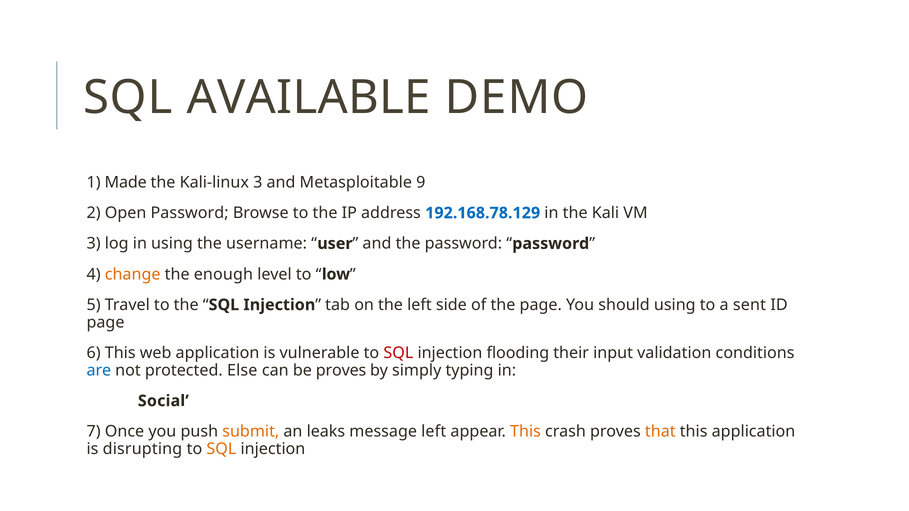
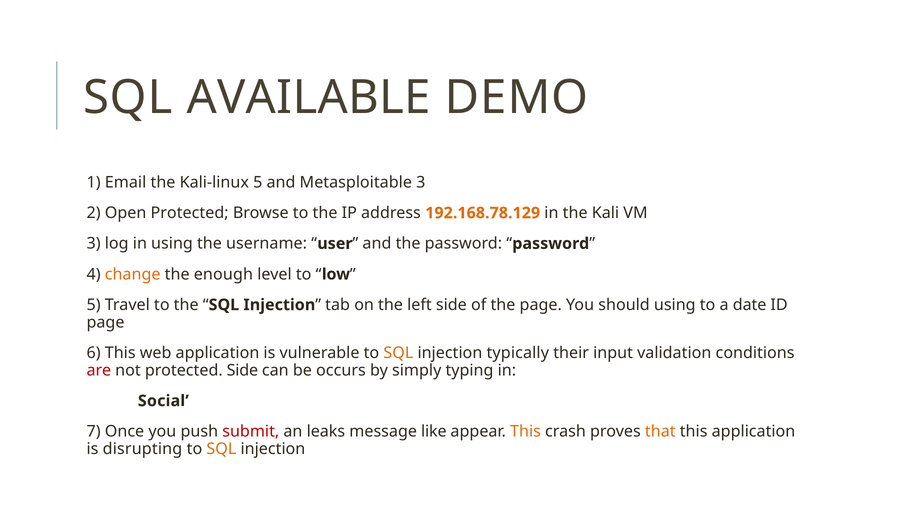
Made: Made -> Email (126, 182)
Kali-linux 3: 3 -> 5 (258, 182)
Metasploitable 9: 9 -> 3 (421, 182)
Open Password: Password -> Protected (190, 213)
192.168.78.129 colour: blue -> orange (483, 213)
sent: sent -> date (750, 305)
SQL colour: red -> orange (398, 353)
flooding: flooding -> typically (518, 353)
are colour: blue -> red (99, 370)
protected Else: Else -> Side (242, 370)
be proves: proves -> occurs (341, 370)
submit colour: orange -> red (251, 432)
message left: left -> like (434, 432)
